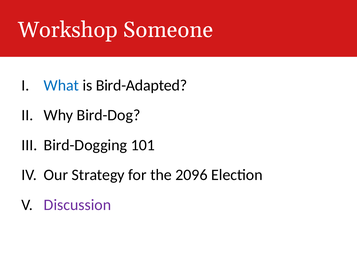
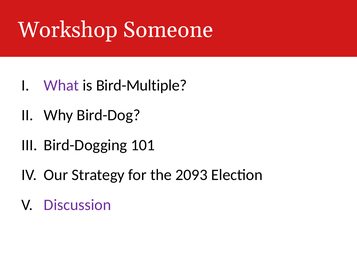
What colour: blue -> purple (61, 85)
Bird-Adapted: Bird-Adapted -> Bird-Multiple (141, 85)
2096: 2096 -> 2093 (191, 175)
